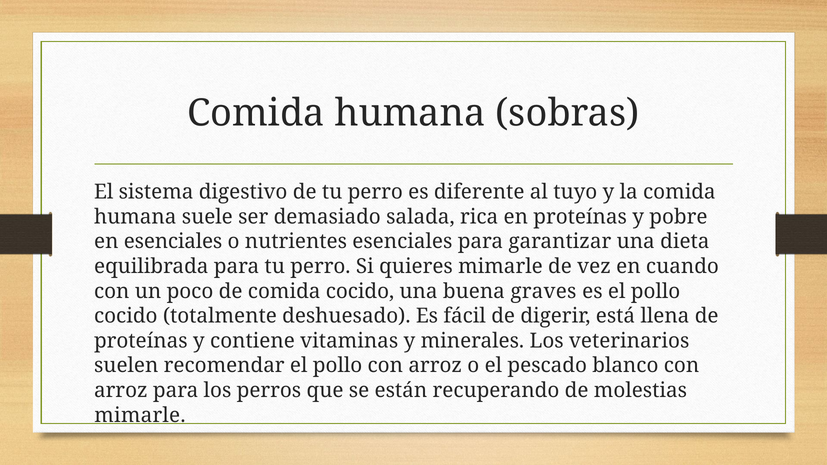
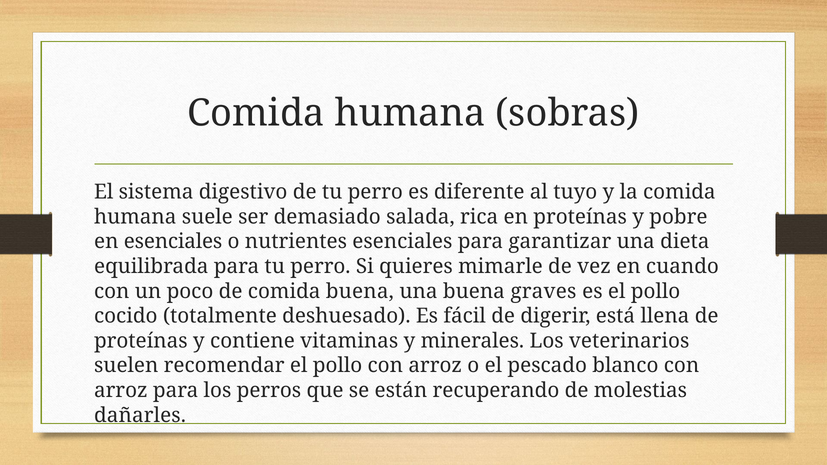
comida cocido: cocido -> buena (360, 291)
mimarle: mimarle -> dañarles (140, 415)
